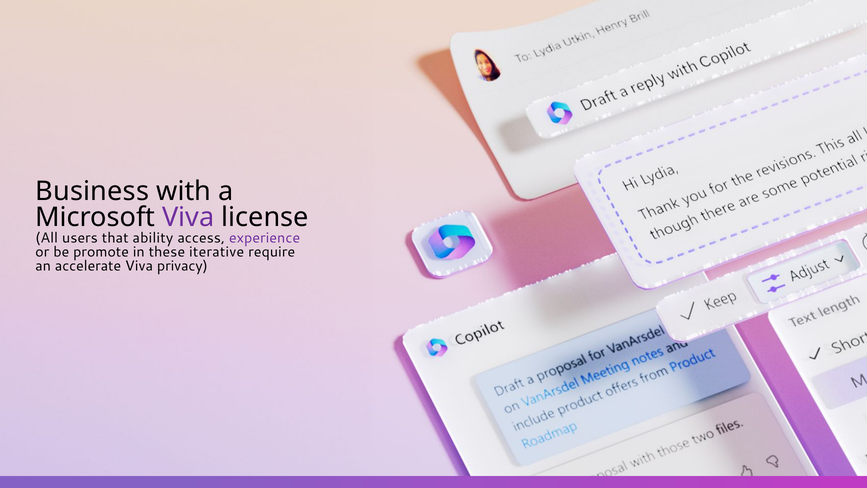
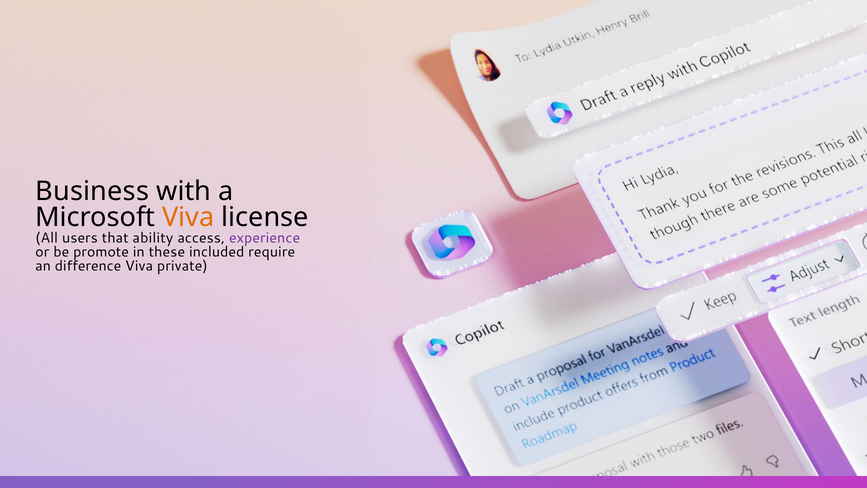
Viva colour: purple -> orange (188, 217)
iterative: iterative -> included (217, 252)
accelerate: accelerate -> difference (88, 266)
privacy: privacy -> private (182, 266)
